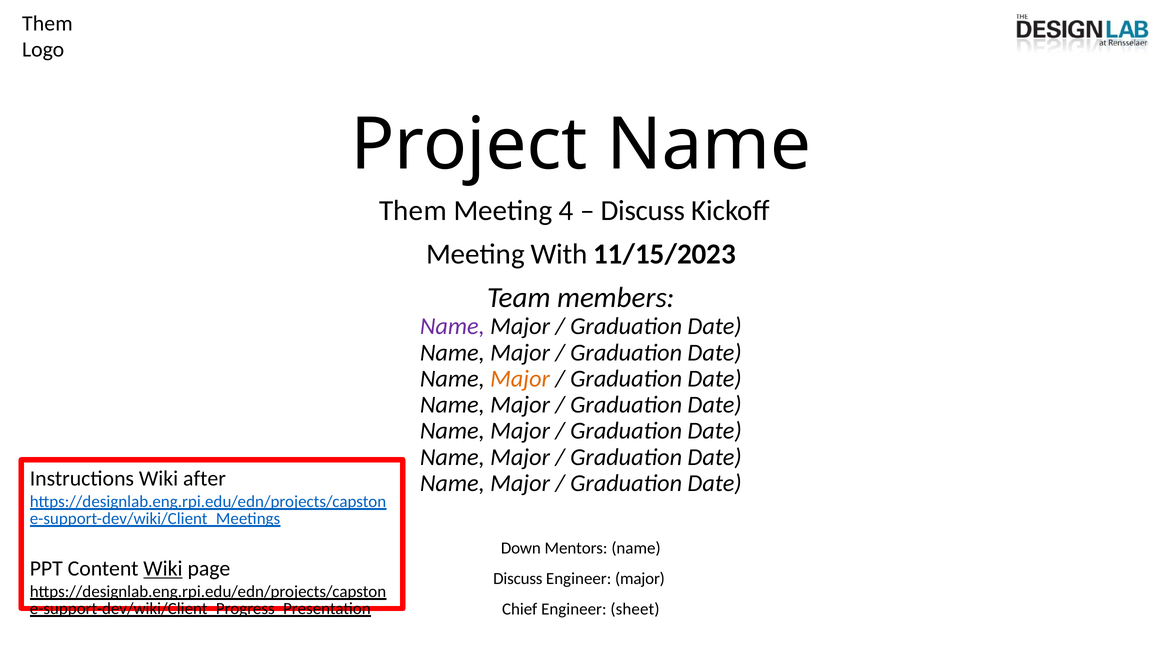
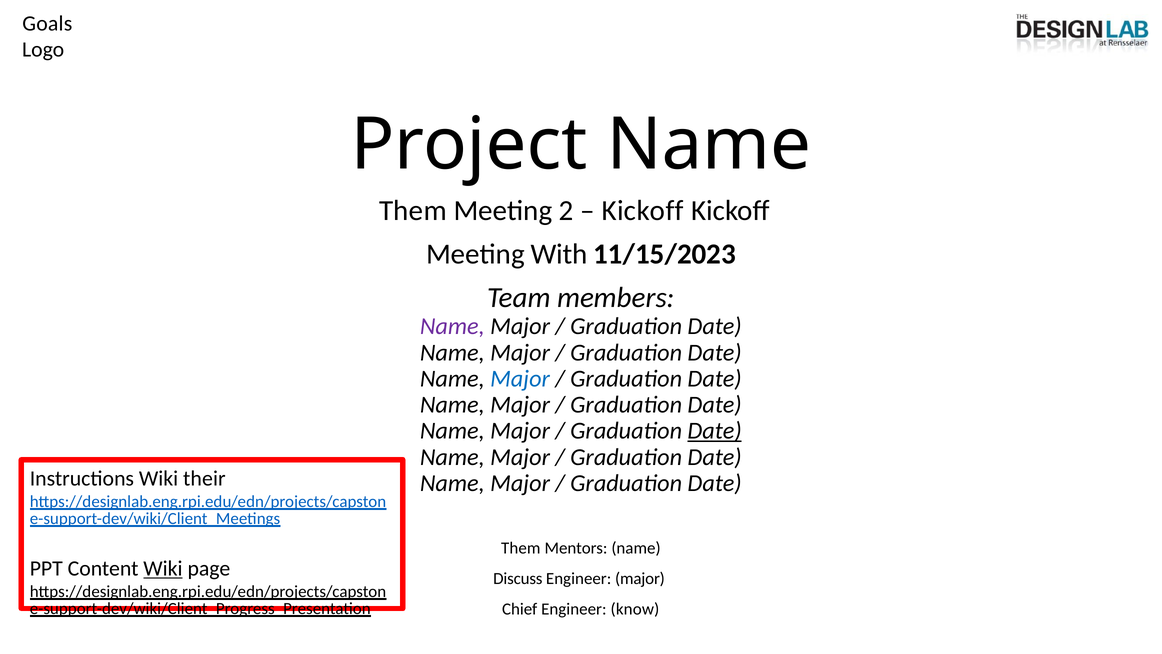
Them: Them -> Goals (47, 24)
4: 4 -> 2 (566, 210)
Discuss: Discuss -> Kickoff (643, 210)
Major colour: orange -> blue (520, 378)
Date underline: none -> present (715, 431)
after: after -> their (204, 478)
Down: Down -> Them (521, 548)
sheet: sheet -> know (635, 609)
